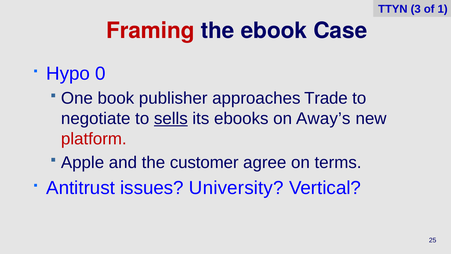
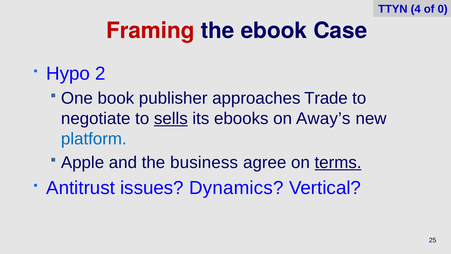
3: 3 -> 4 (416, 9)
1: 1 -> 0 (443, 9)
0: 0 -> 2 (100, 73)
platform colour: red -> blue (94, 139)
customer: customer -> business (204, 162)
terms underline: none -> present (338, 162)
University: University -> Dynamics (236, 188)
